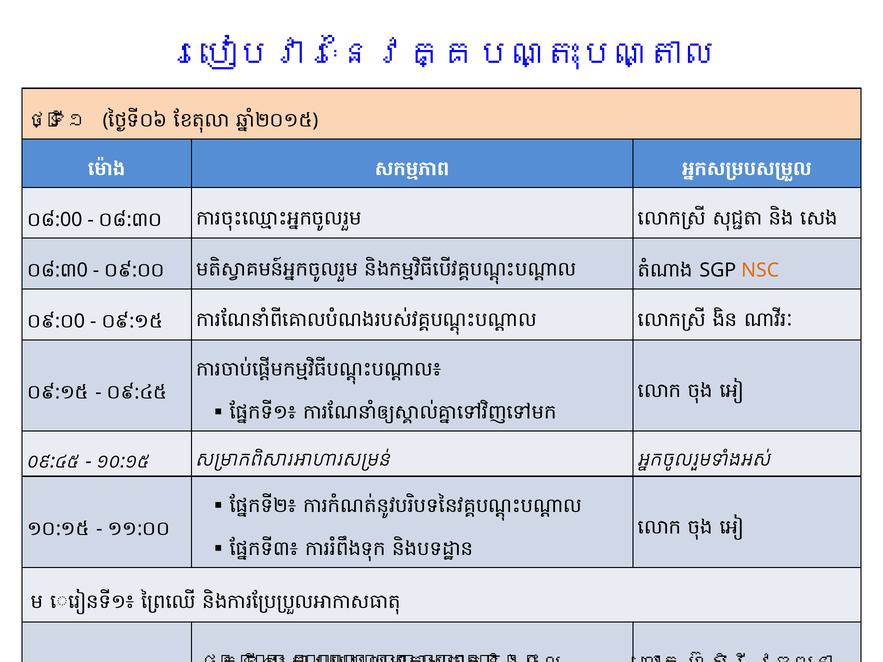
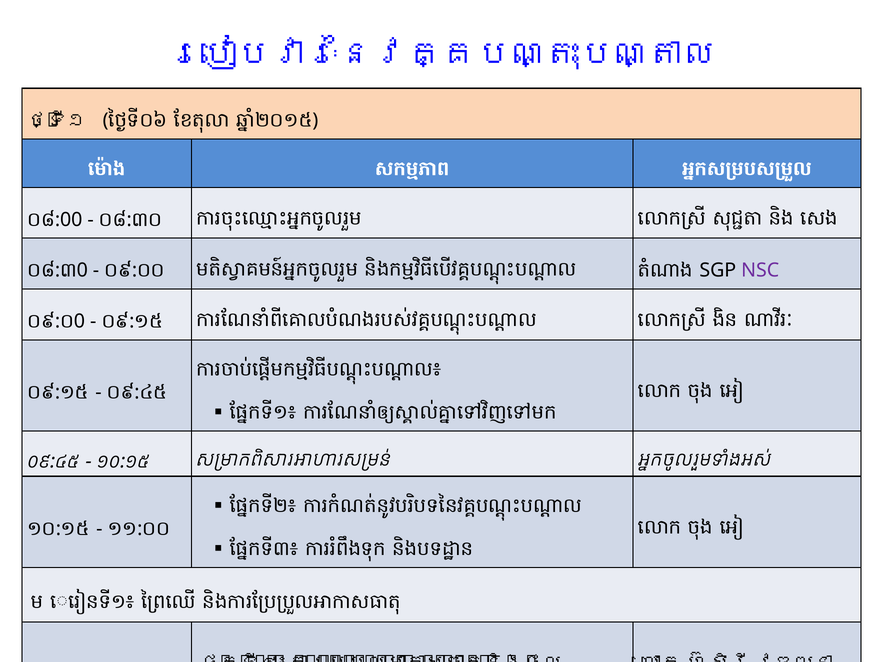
NSC colour: orange -> purple (760, 270)
